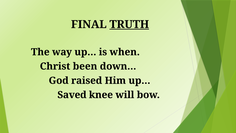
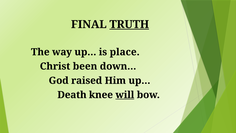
when: when -> place (125, 52)
Saved: Saved -> Death (72, 95)
will underline: none -> present (125, 95)
